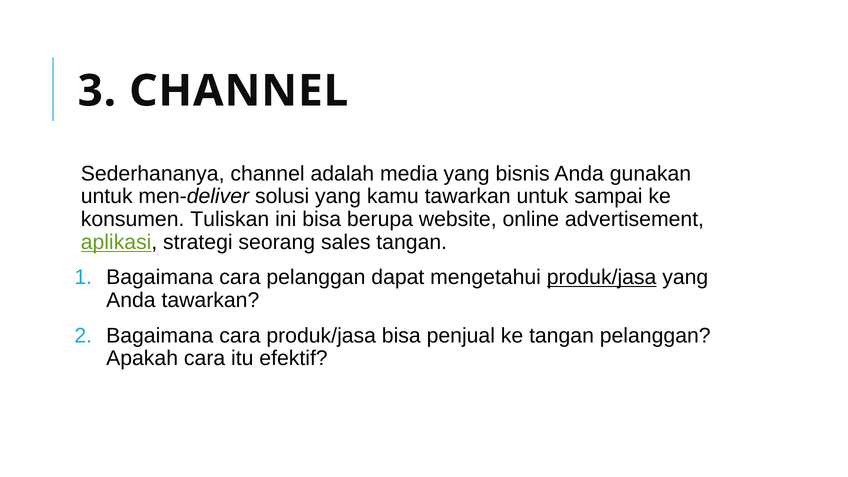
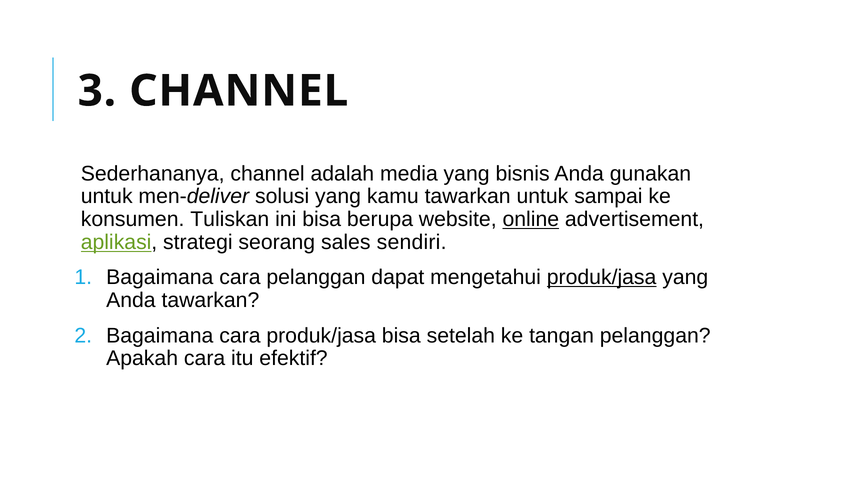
online underline: none -> present (531, 219)
sales tangan: tangan -> sendiri (412, 242)
penjual: penjual -> setelah (461, 336)
